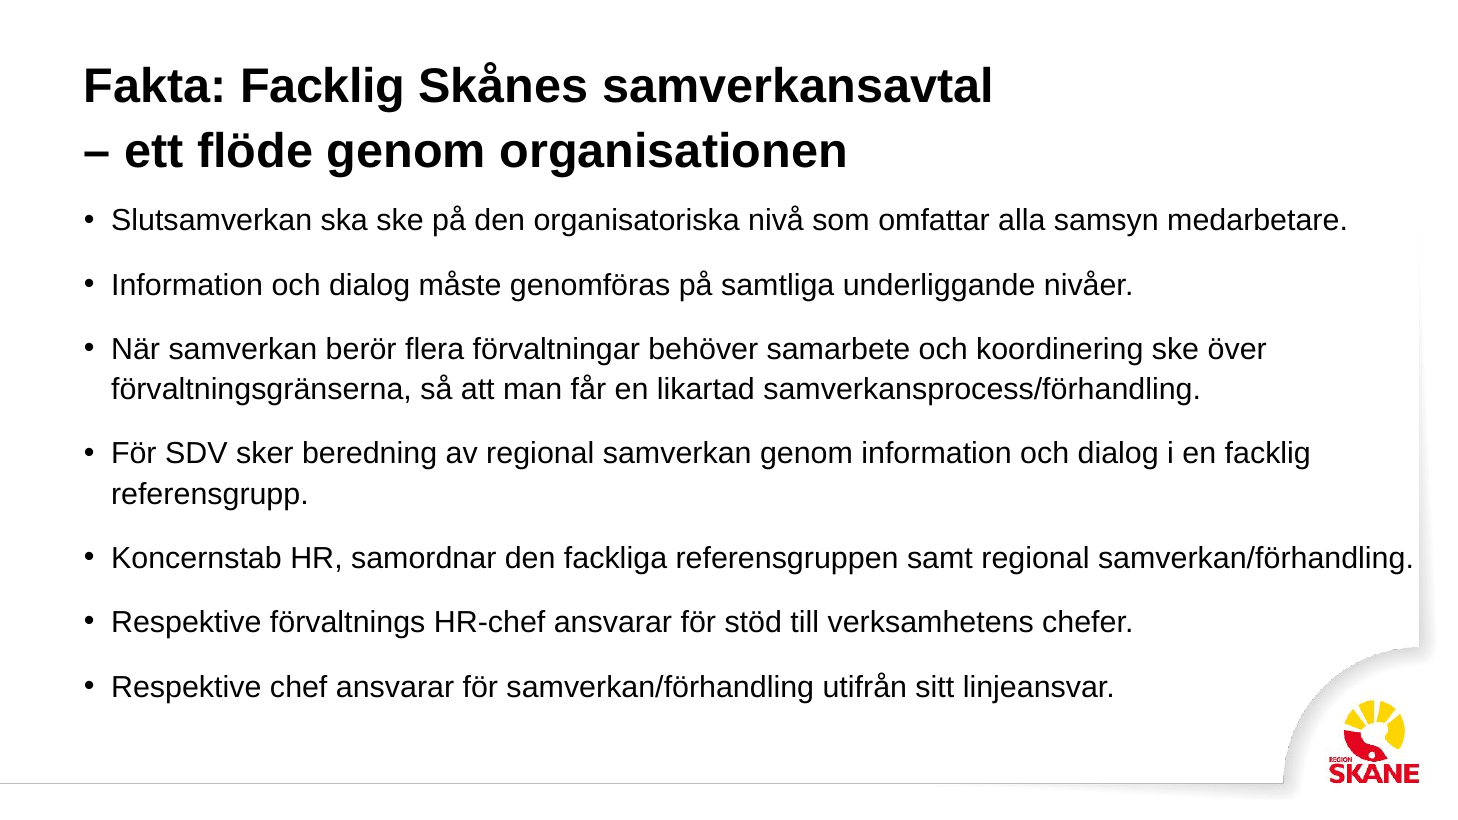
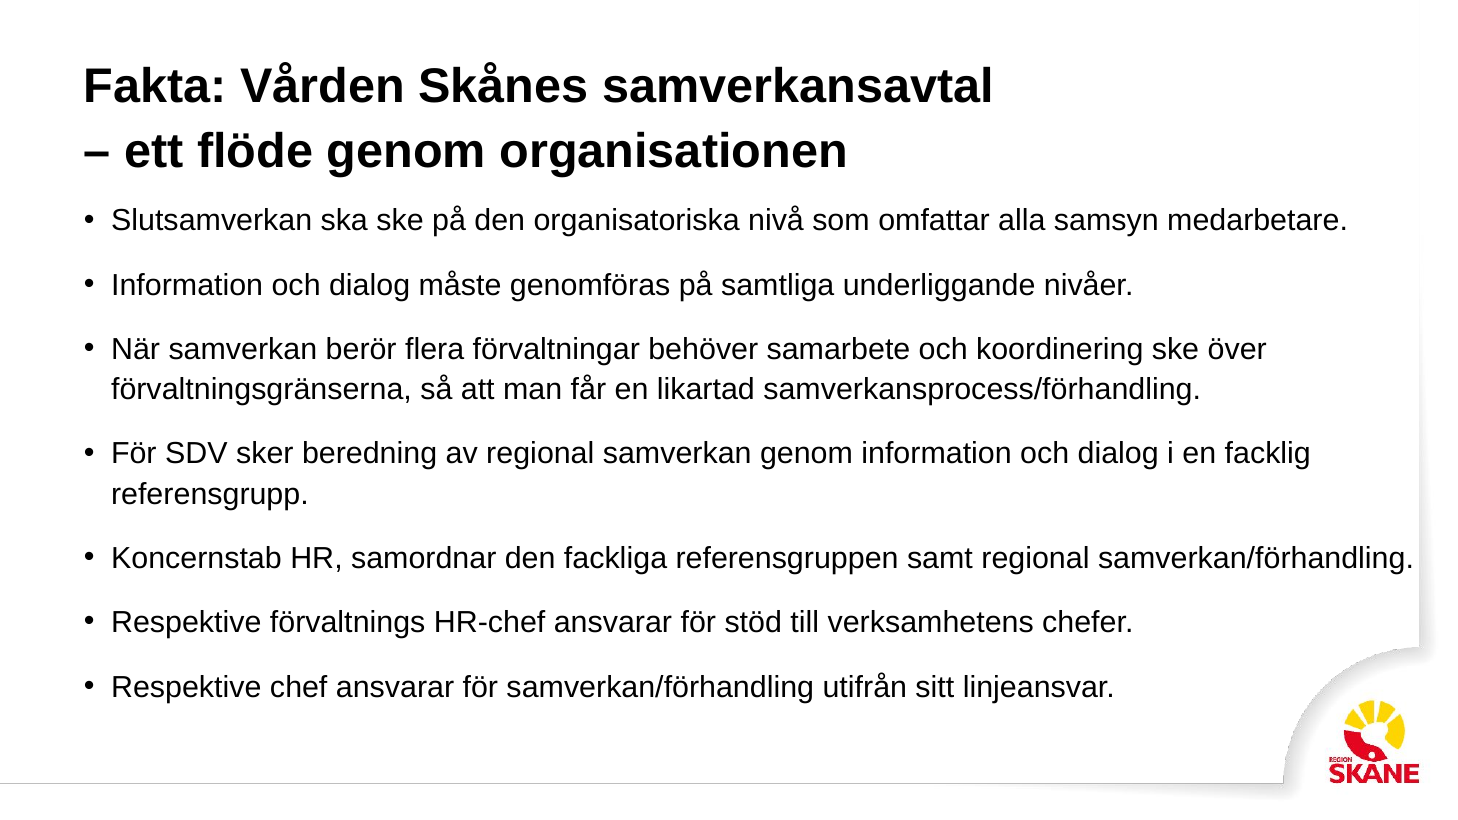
Fakta Facklig: Facklig -> Vården (323, 87)
